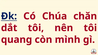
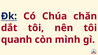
quang: quang -> quanh (17, 40)
